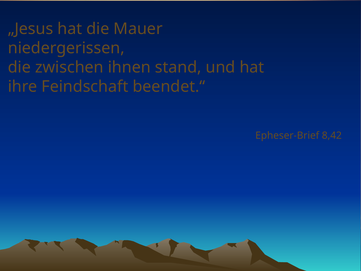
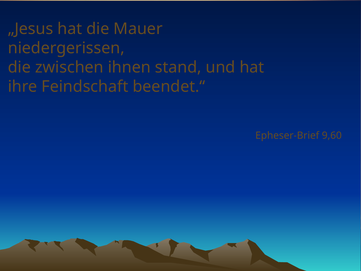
8,42: 8,42 -> 9,60 (332, 135)
